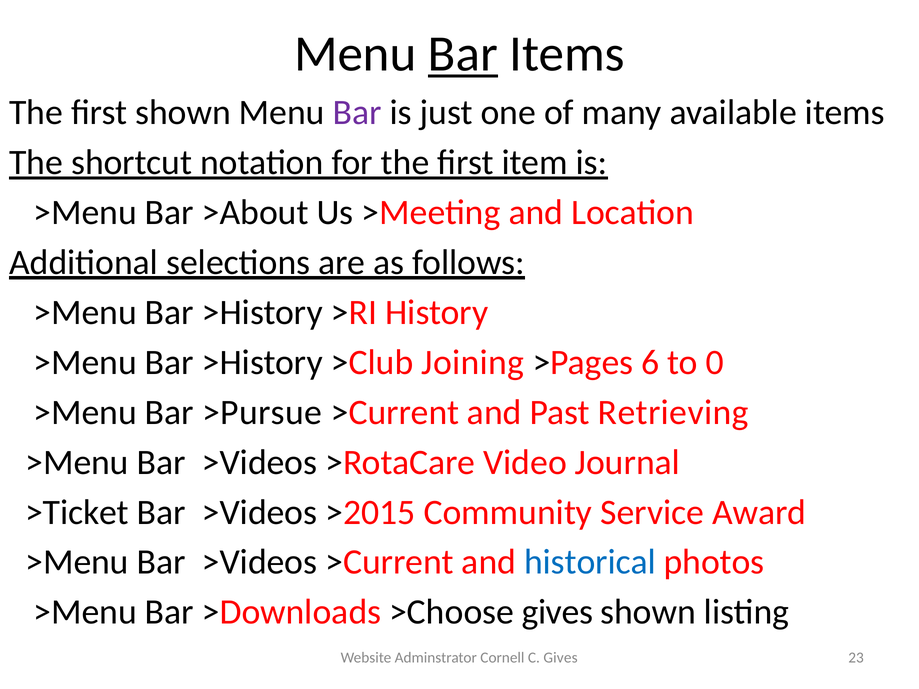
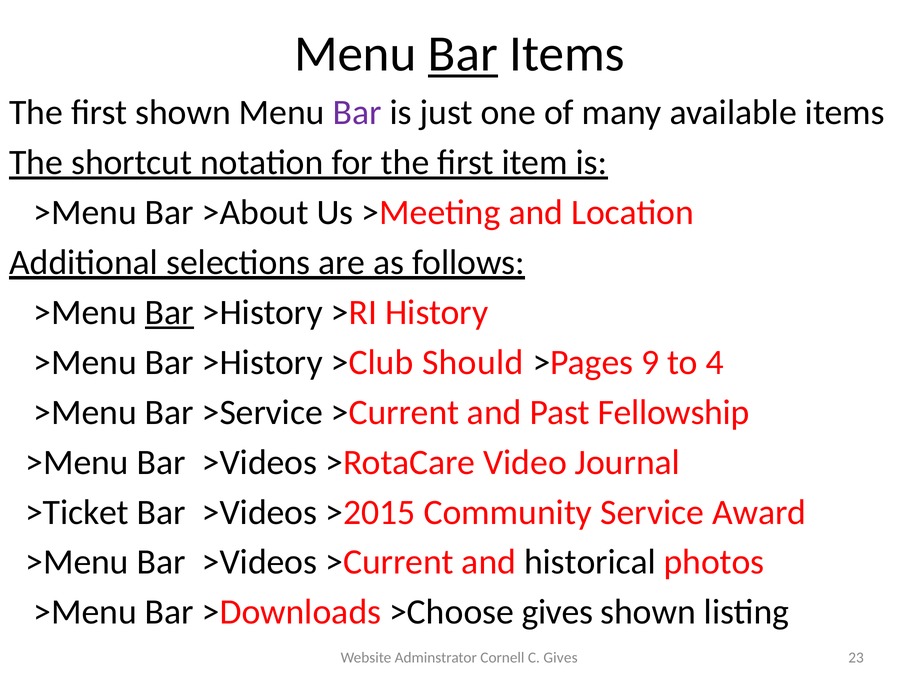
Bar underline: none -> present (169, 313)
Joining: Joining -> Should (473, 363)
6: 6 -> 9 (650, 363)
0: 0 -> 4 (715, 363)
>Pursue: >Pursue -> >Service (262, 412)
Retrieving: Retrieving -> Fellowship (674, 412)
historical colour: blue -> black (590, 562)
